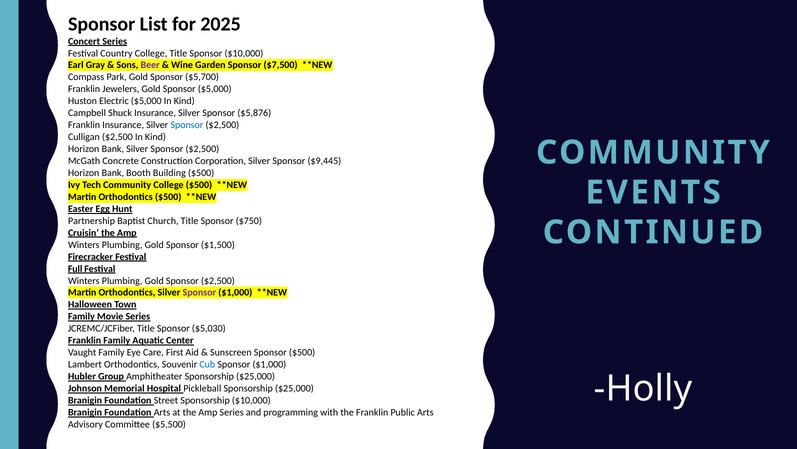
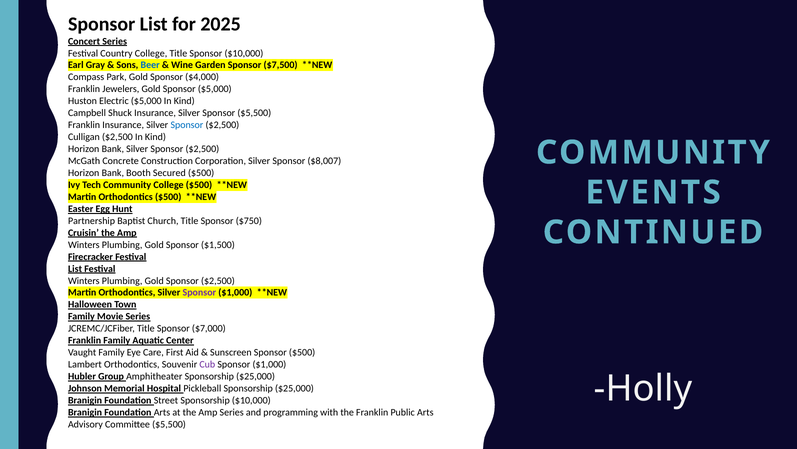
Beer colour: purple -> blue (150, 65)
$5,700: $5,700 -> $4,000 (202, 77)
Sponsor $5,876: $5,876 -> $5,500 (254, 113)
$9,445: $9,445 -> $8,007 (324, 161)
Building: Building -> Secured (169, 173)
Full: Full -> List (75, 268)
$5,030: $5,030 -> $7,000 (209, 328)
Cub colour: blue -> purple (207, 364)
